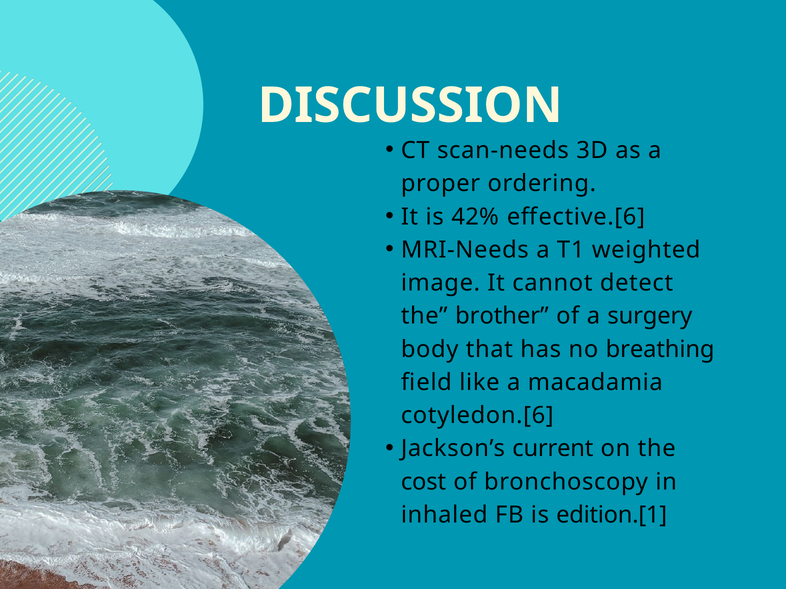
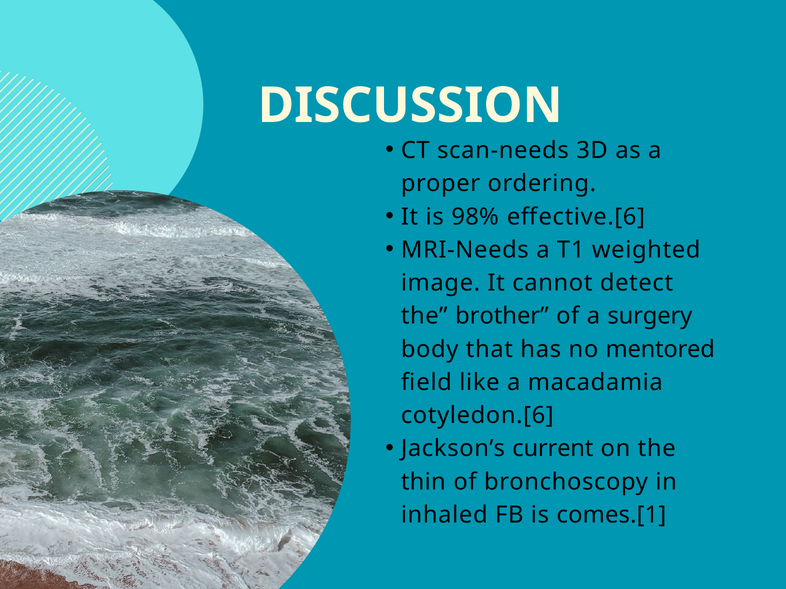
42%: 42% -> 98% (475, 217)
breathing: breathing -> mentored (660, 350)
cost: cost -> thin (423, 482)
edition.[1: edition.[1 -> comes.[1 (611, 515)
